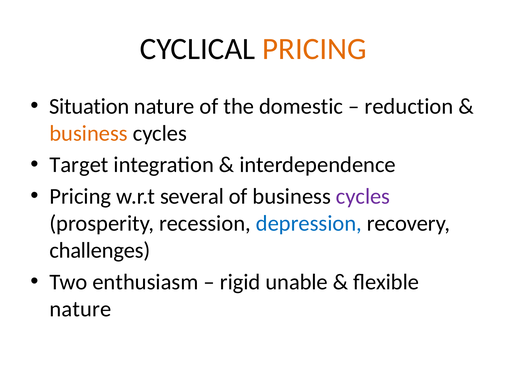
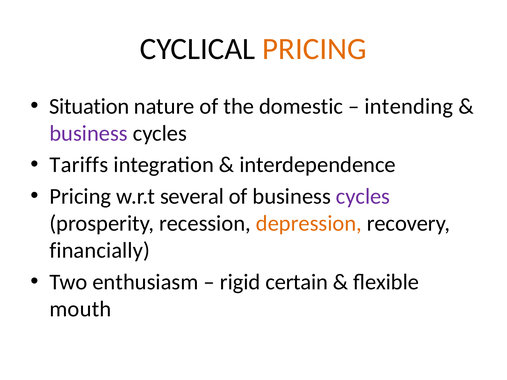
reduction: reduction -> intending (409, 106)
business colour: orange -> purple (89, 133)
Target: Target -> Tariffs (79, 165)
depression colour: blue -> orange (309, 224)
challenges: challenges -> financially (100, 251)
unable: unable -> certain (297, 282)
nature: nature -> mouth (80, 309)
